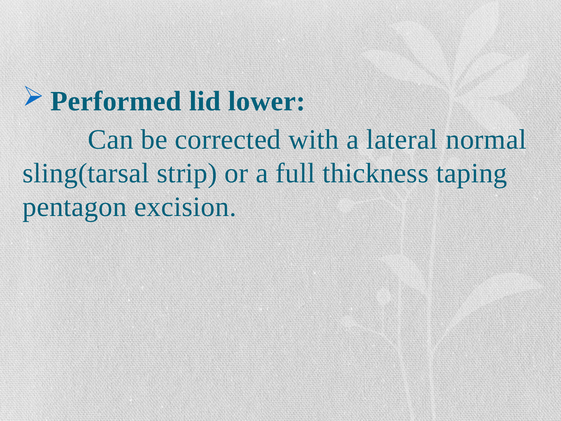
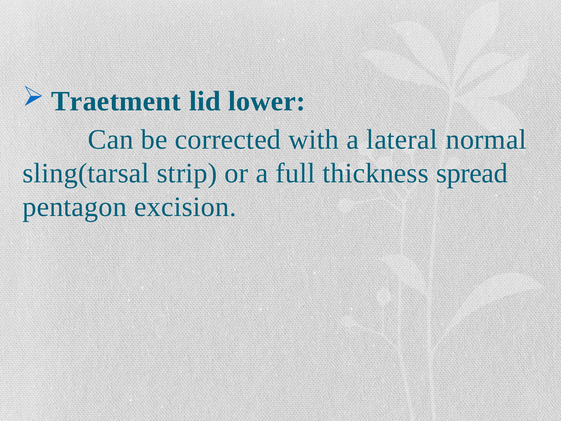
Performed: Performed -> Traetment (116, 101)
taping: taping -> spread (472, 173)
